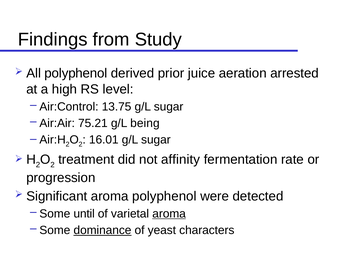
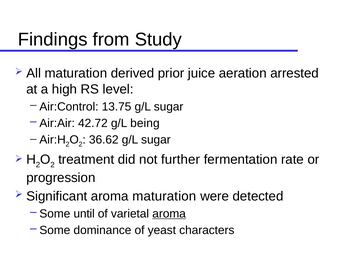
All polyphenol: polyphenol -> maturation (76, 73)
75.21: 75.21 -> 42.72 (93, 123)
16.01: 16.01 -> 36.62 (104, 140)
affinity: affinity -> further (181, 159)
aroma polyphenol: polyphenol -> maturation (164, 196)
dominance underline: present -> none (102, 230)
